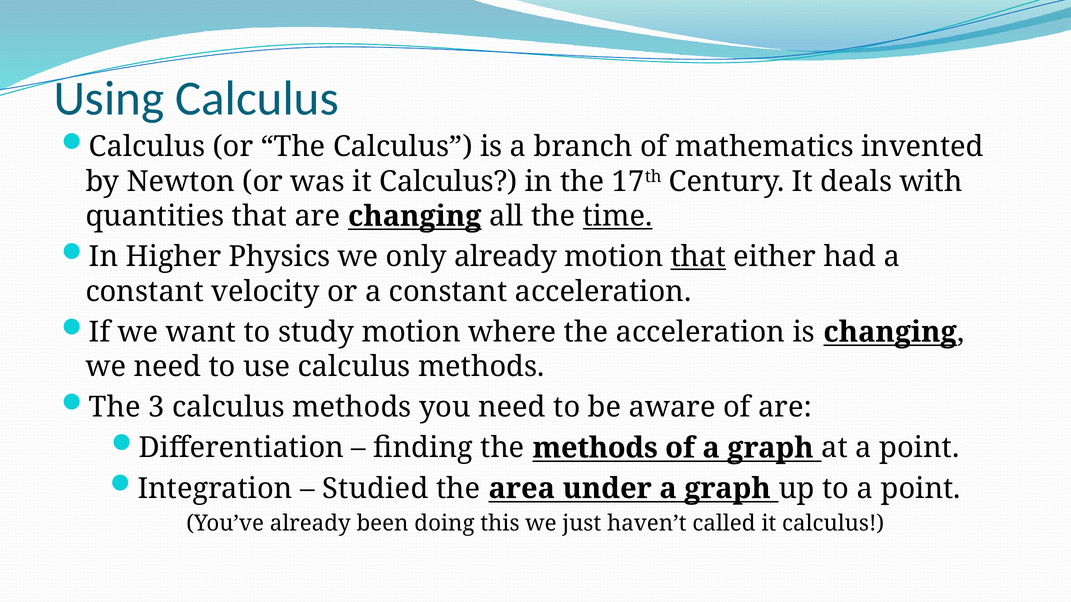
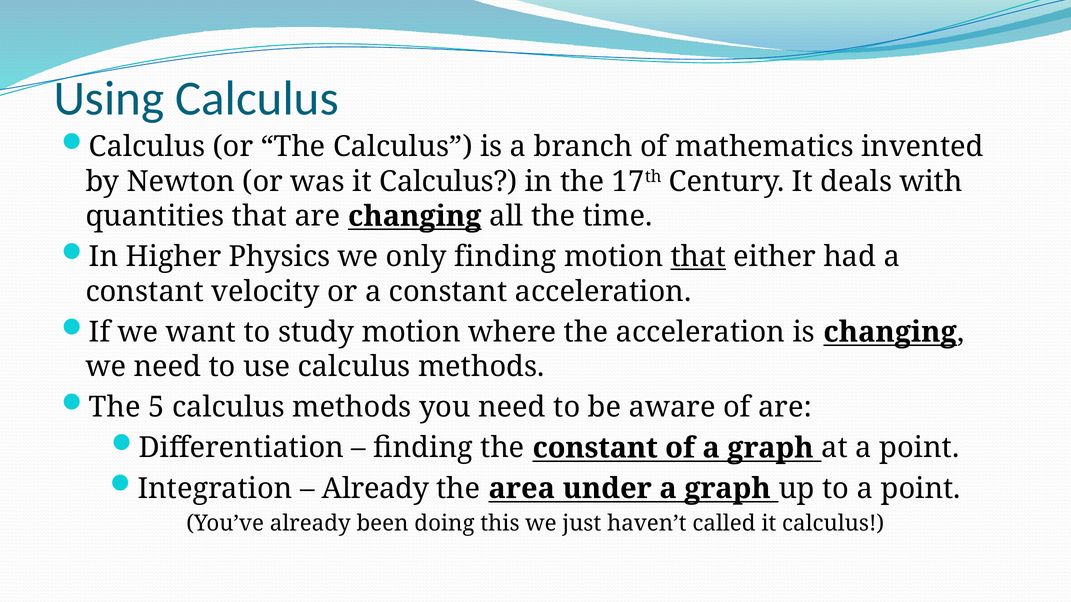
time underline: present -> none (618, 216)
only already: already -> finding (505, 257)
3: 3 -> 5 (156, 408)
the methods: methods -> constant (595, 448)
Studied: Studied -> Already (376, 489)
